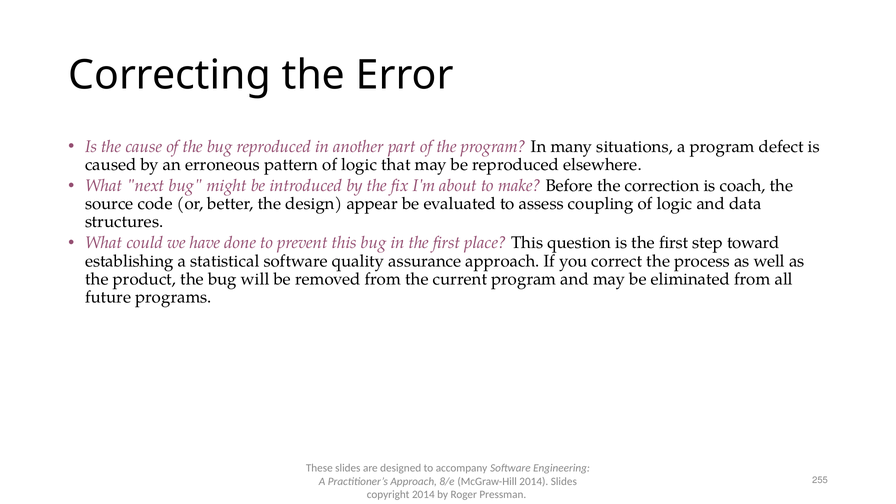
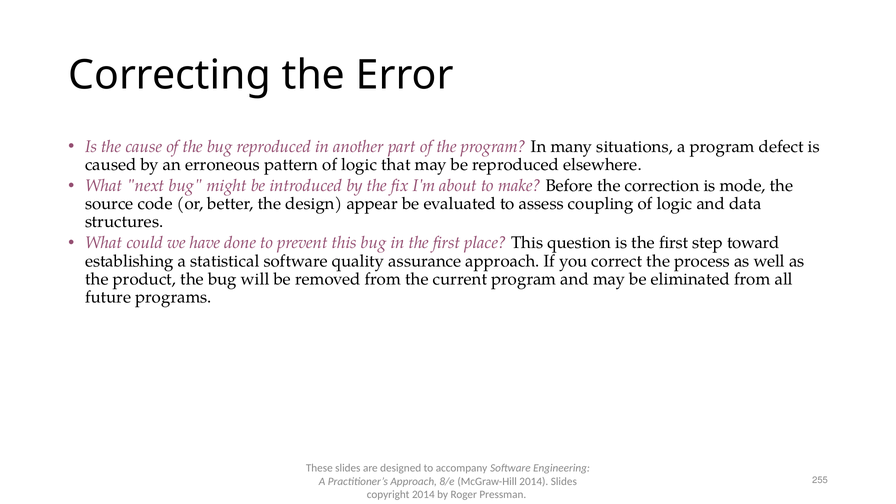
coach: coach -> mode (743, 186)
